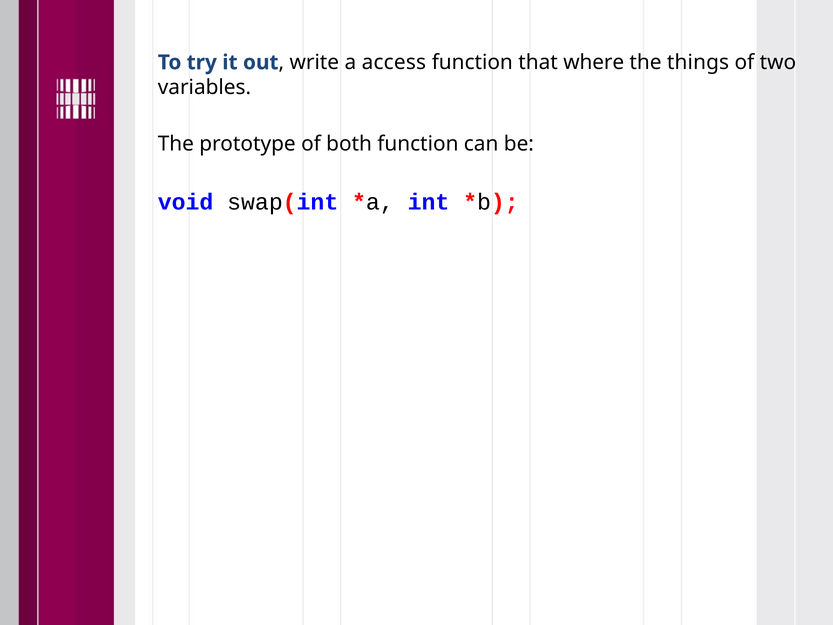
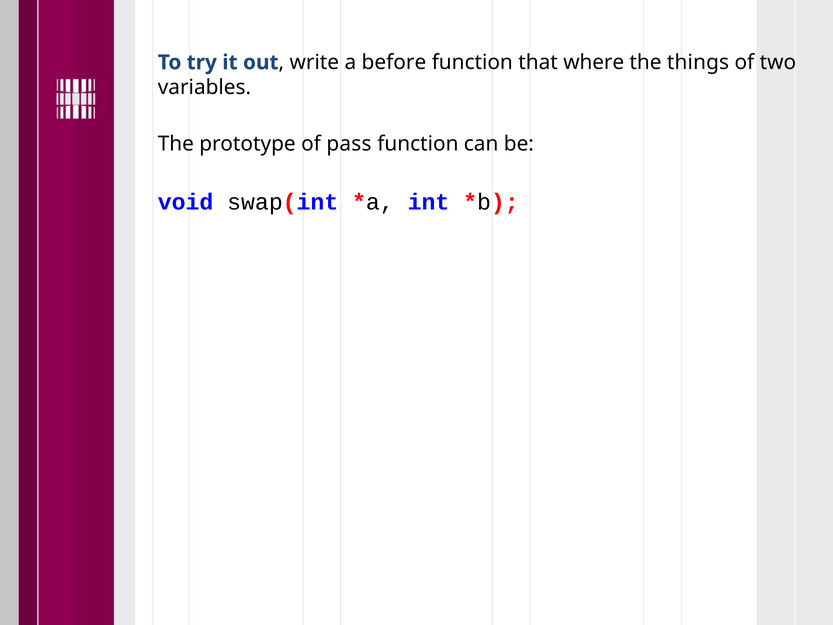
access: access -> before (394, 62)
both: both -> pass (349, 144)
